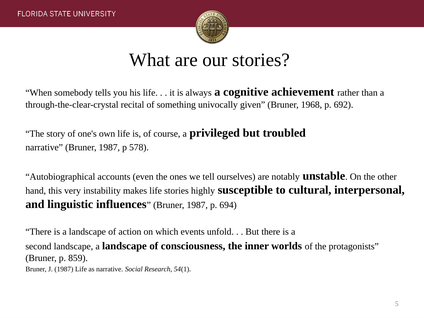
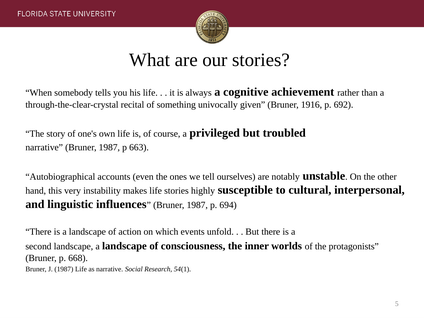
1968: 1968 -> 1916 (311, 105)
578: 578 -> 663 (139, 147)
859: 859 -> 668 (78, 258)
